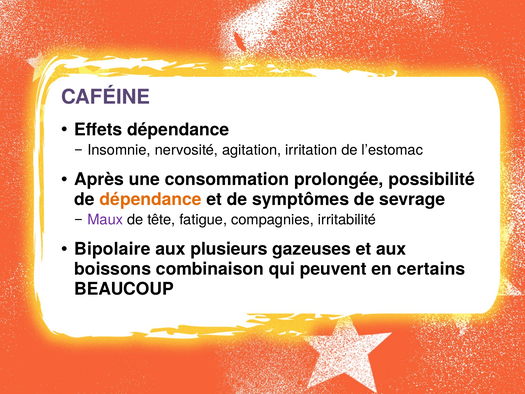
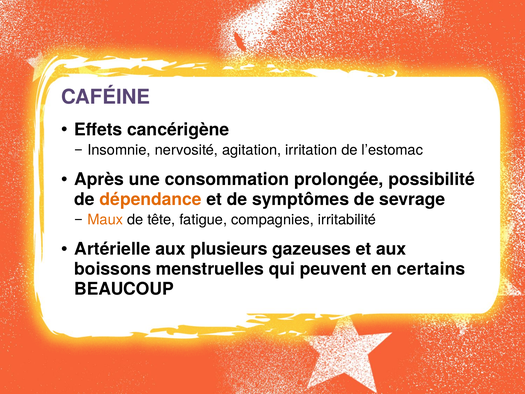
Effets dépendance: dépendance -> cancérigène (178, 130)
Maux colour: purple -> orange (105, 220)
Bipolaire: Bipolaire -> Artérielle (112, 249)
combinaison: combinaison -> menstruelles (210, 269)
